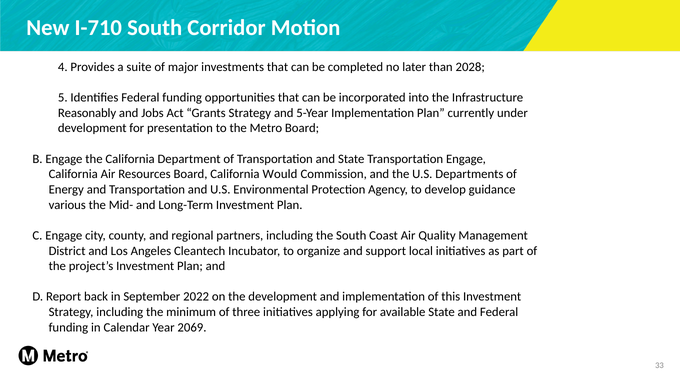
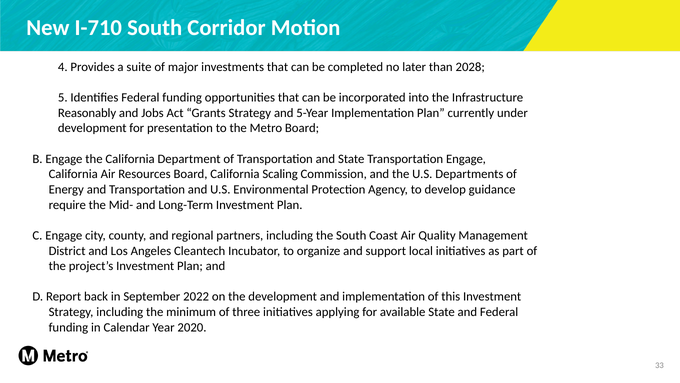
Would: Would -> Scaling (280, 174)
various: various -> require (67, 205)
2069: 2069 -> 2020 (192, 327)
